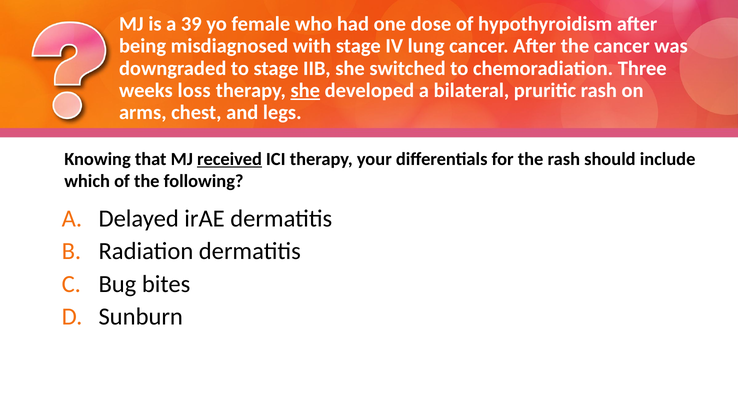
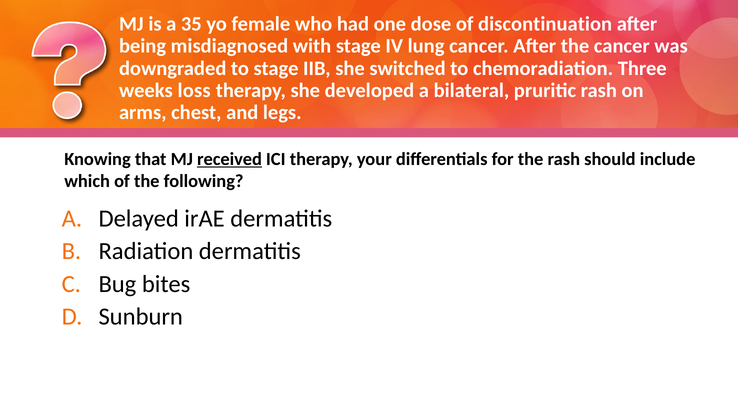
39: 39 -> 35 (191, 24)
hypothyroidism: hypothyroidism -> discontinuation (545, 24)
she underline: present -> none (305, 90)
